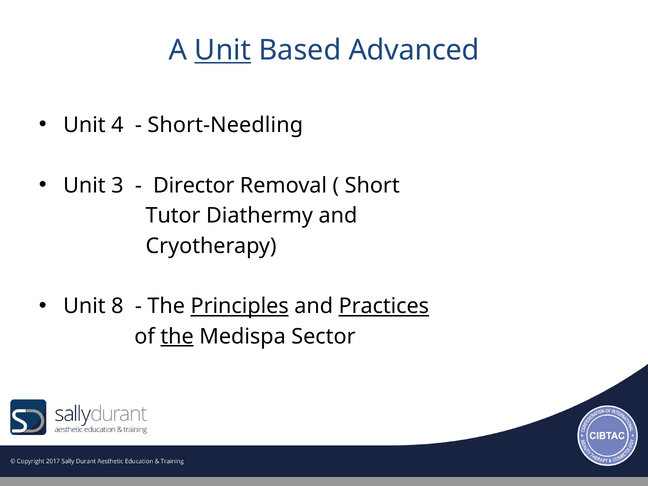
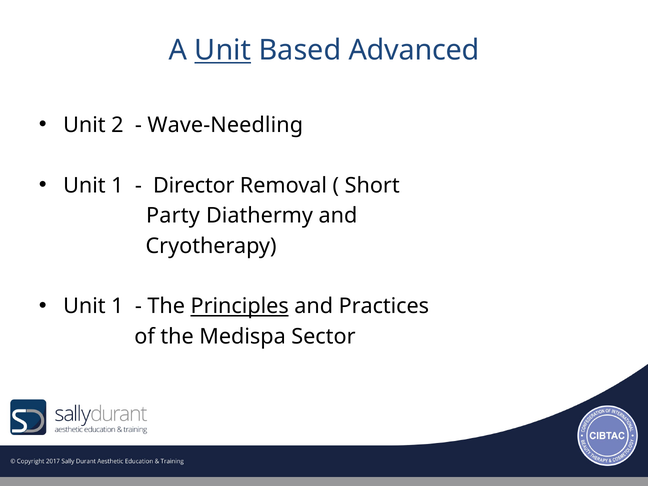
4: 4 -> 2 (117, 125)
Short-Needling: Short-Needling -> Wave-Needling (225, 125)
3: 3 -> 1 (117, 185)
Tutor: Tutor -> Party (173, 216)
8: 8 -> 1 (117, 306)
Practices underline: present -> none (384, 306)
the underline: present -> none (177, 337)
